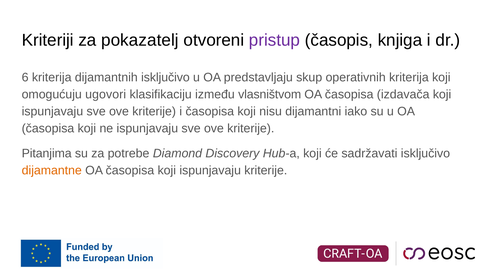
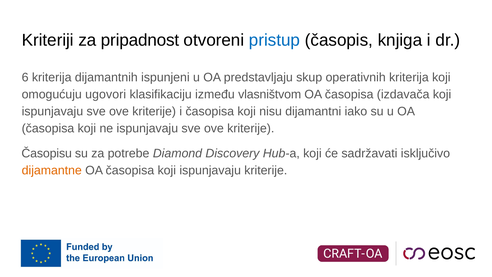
pokazatelj: pokazatelj -> pripadnost (140, 40)
pristup colour: purple -> blue (275, 40)
dijamantnih isključivo: isključivo -> ispunjeni (165, 77)
Pitanjima: Pitanjima -> Časopisu (47, 153)
